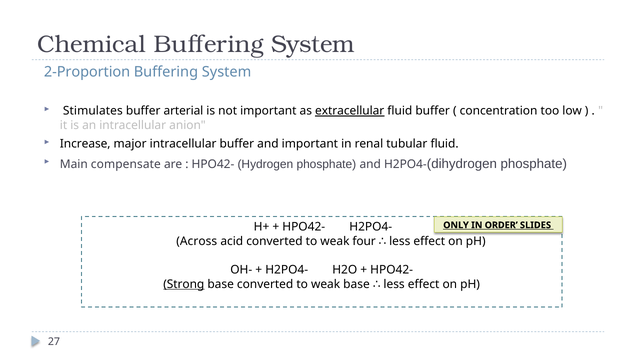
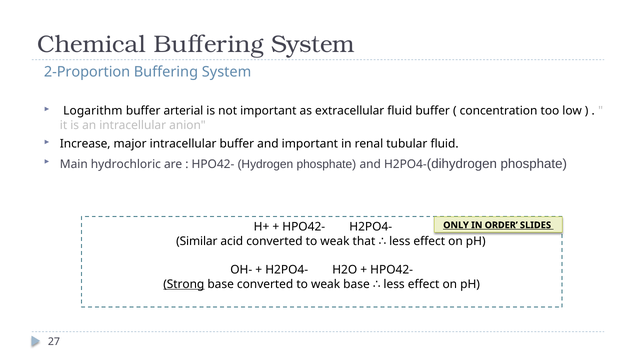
Stimulates: Stimulates -> Logarithm (93, 111)
extracellular underline: present -> none (350, 111)
compensate: compensate -> hydrochloric (126, 164)
Across: Across -> Similar (197, 241)
four: four -> that (364, 241)
